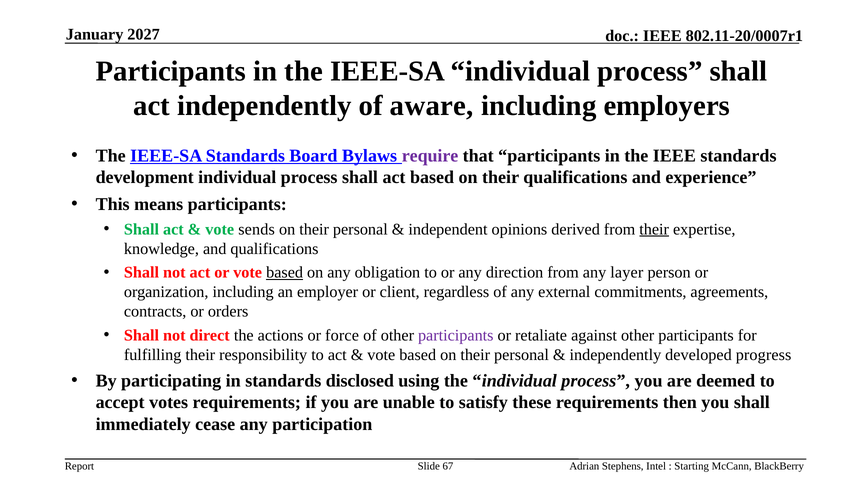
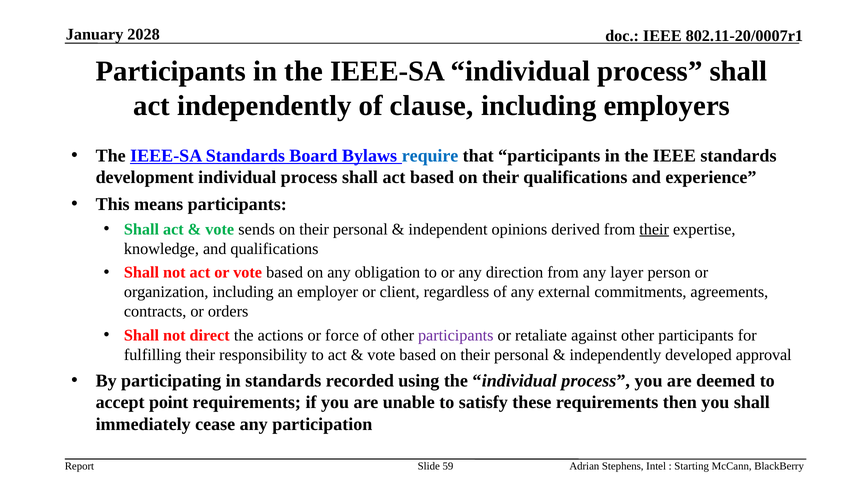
2027: 2027 -> 2028 (144, 34)
aware: aware -> clause (432, 106)
require colour: purple -> blue (430, 156)
based underline: present -> none (285, 273)
progress: progress -> approval (764, 355)
disclosed: disclosed -> recorded (360, 381)
votes: votes -> point (169, 403)
67: 67 -> 59 (448, 466)
